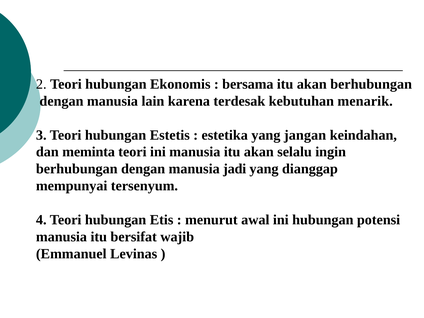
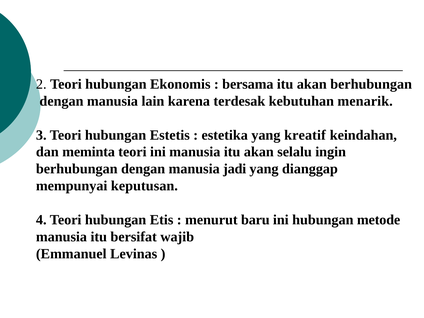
jangan: jangan -> kreatif (305, 135)
tersenyum: tersenyum -> keputusan (144, 186)
awal: awal -> baru (255, 220)
potensi: potensi -> metode (379, 220)
